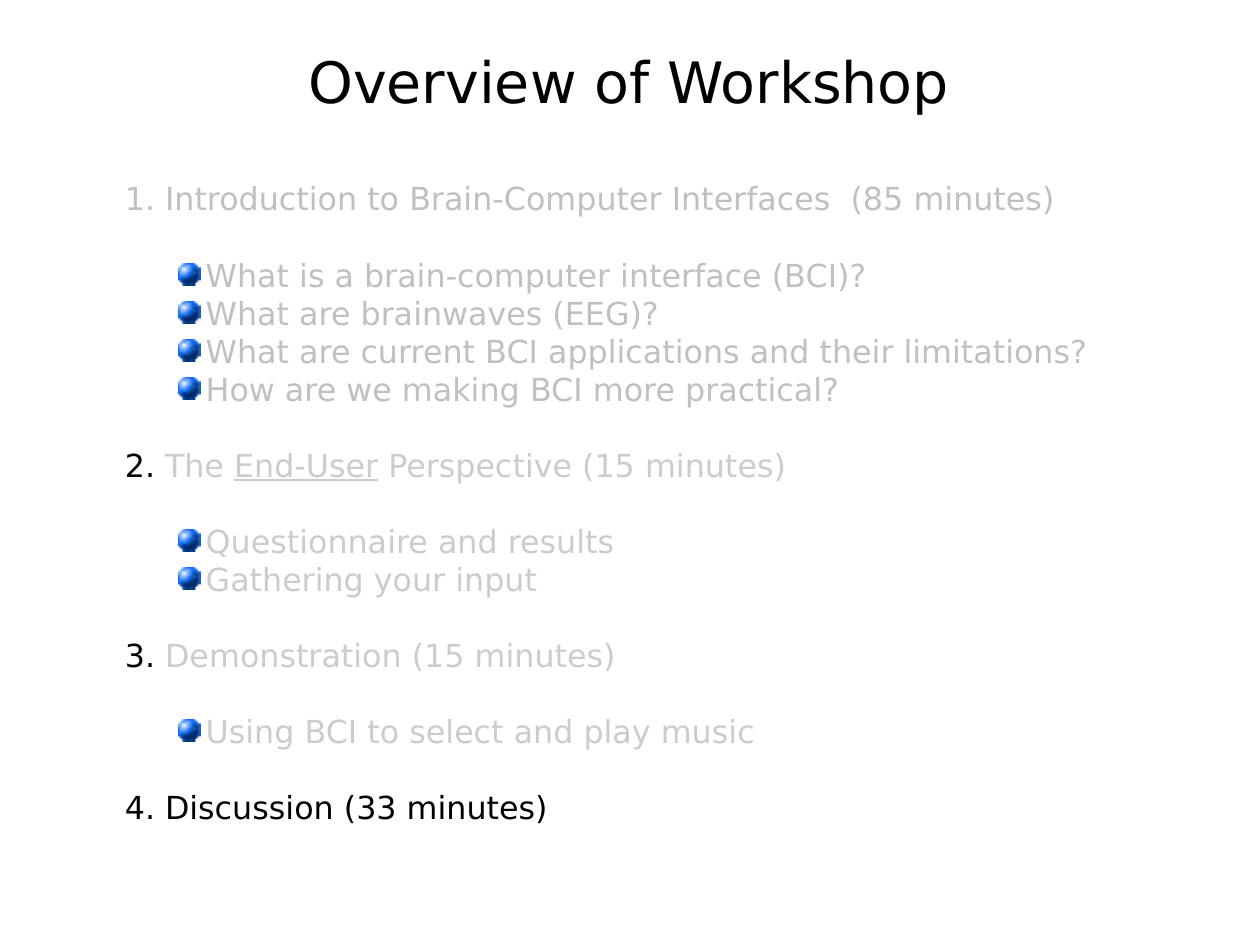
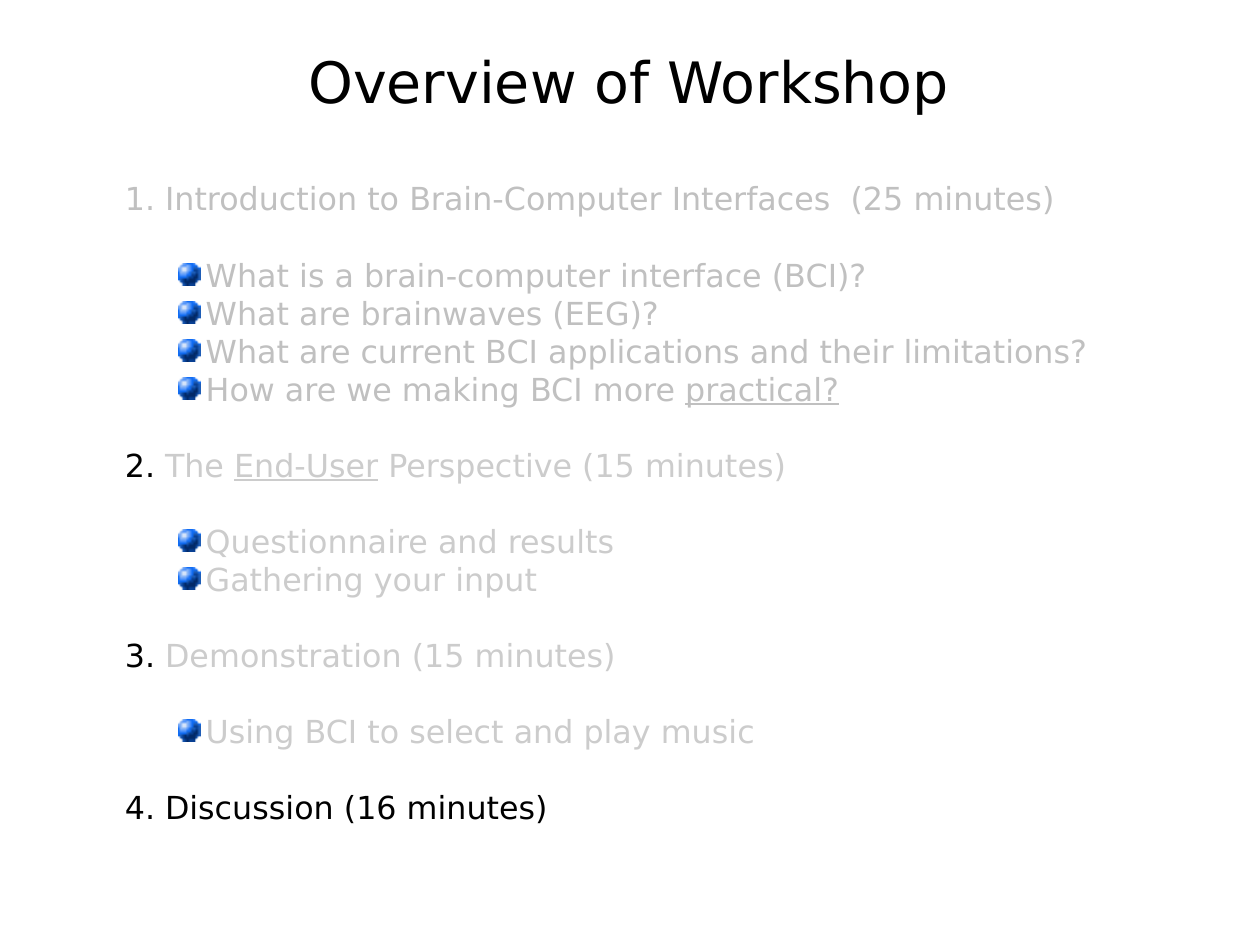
85: 85 -> 25 (877, 201)
practical underline: none -> present (762, 391)
33: 33 -> 16 (370, 809)
